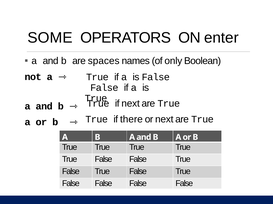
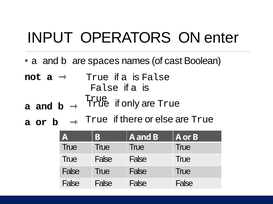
SOME: SOME -> INPUT (50, 38)
only: only -> cast (173, 61)
if next: next -> only (131, 104)
or next: next -> else (164, 120)
